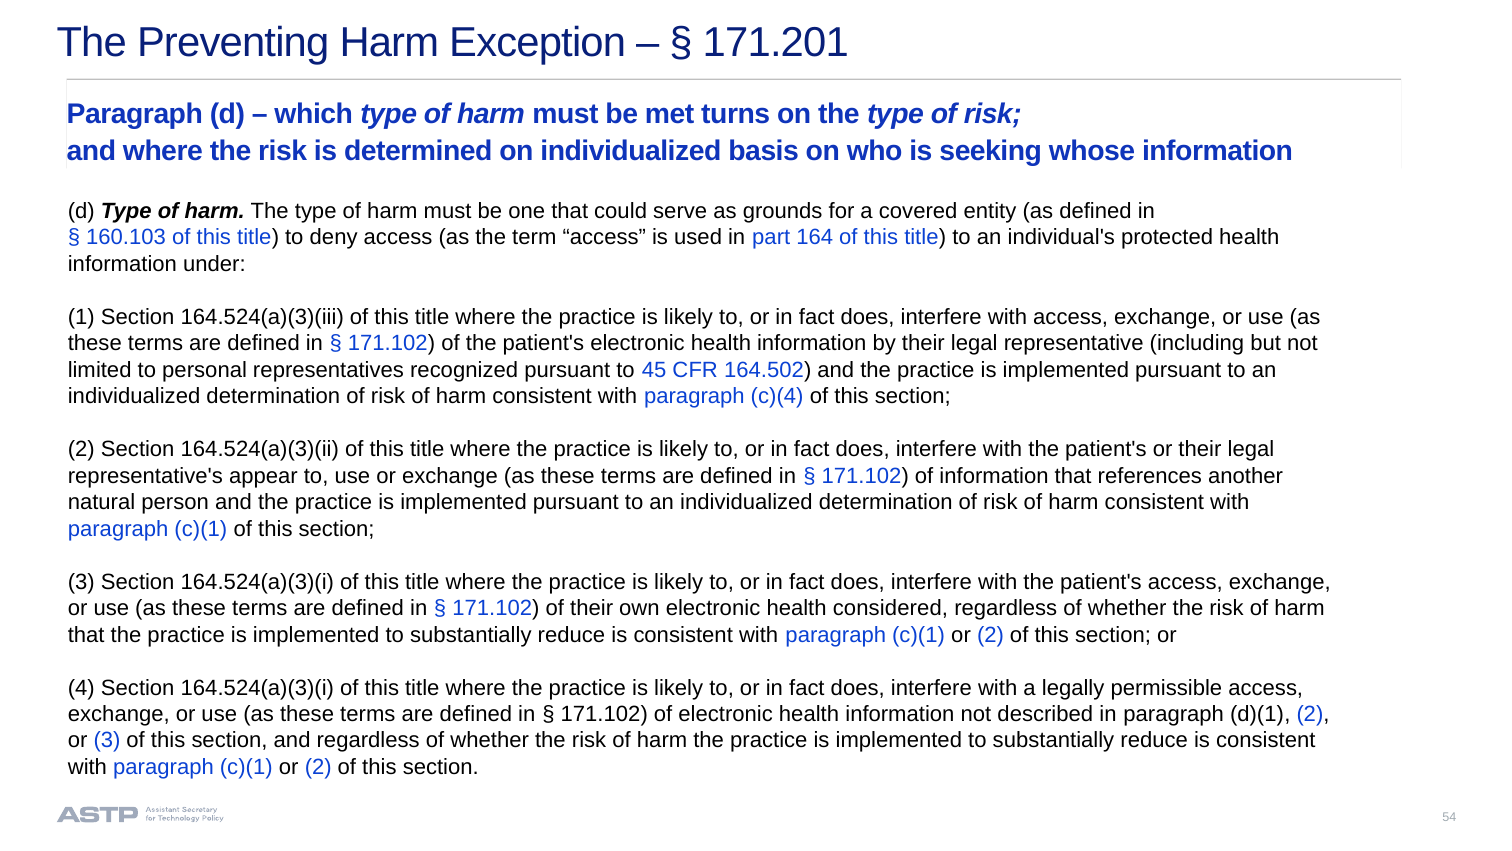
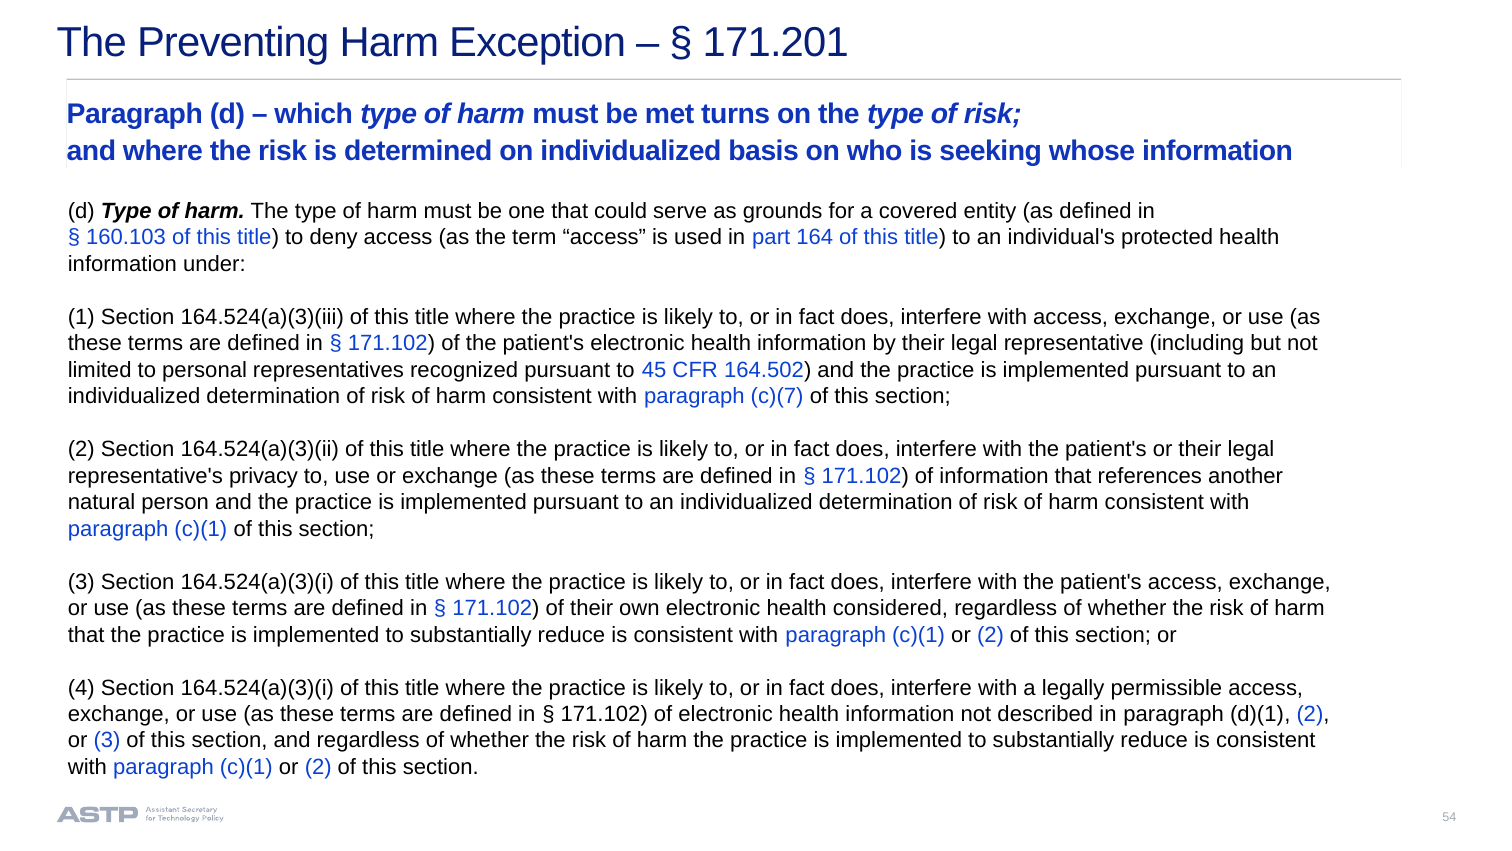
c)(4: c)(4 -> c)(7 (777, 396)
appear: appear -> privacy (263, 476)
